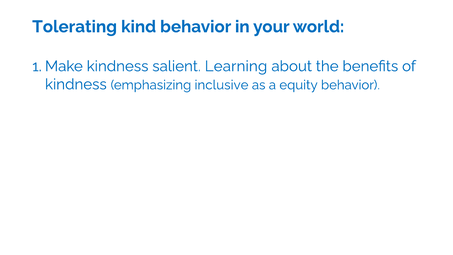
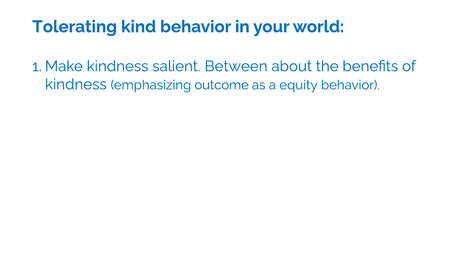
Learning: Learning -> Between (236, 66)
inclusive: inclusive -> outcome (222, 85)
